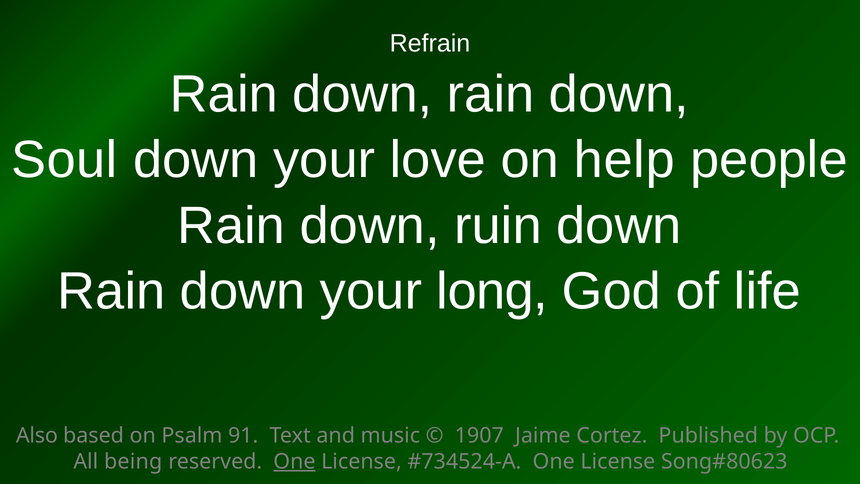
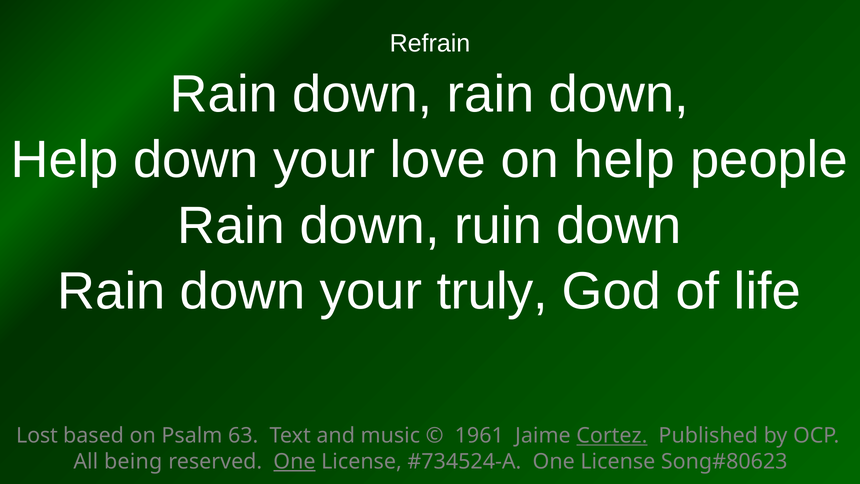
Soul: Soul -> Help (65, 160)
long: long -> truly (492, 291)
Also: Also -> Lost (37, 435)
91: 91 -> 63 (243, 435)
1907: 1907 -> 1961 (479, 435)
Cortez underline: none -> present (612, 435)
